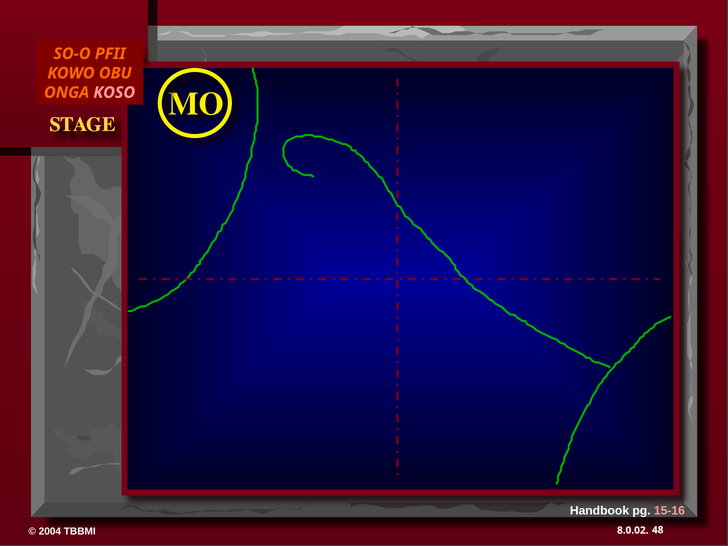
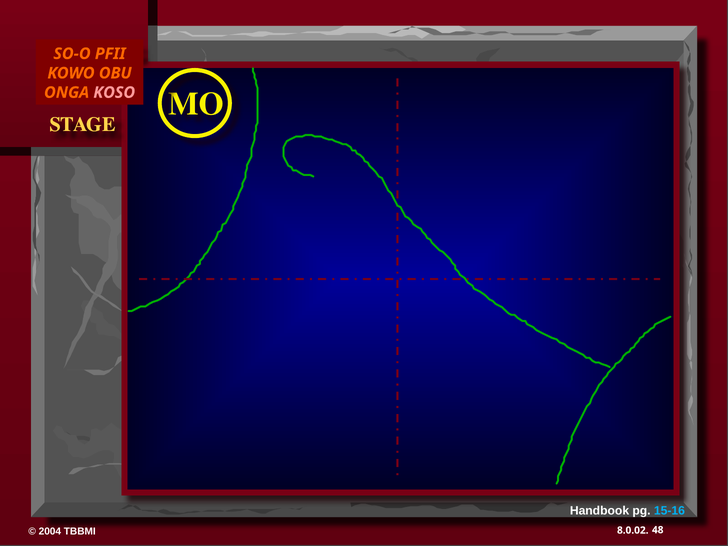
15-16 colour: pink -> light blue (669, 511)
